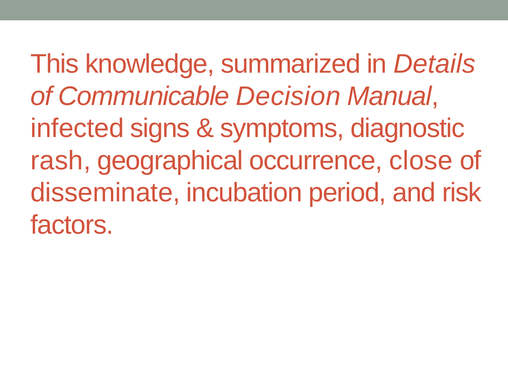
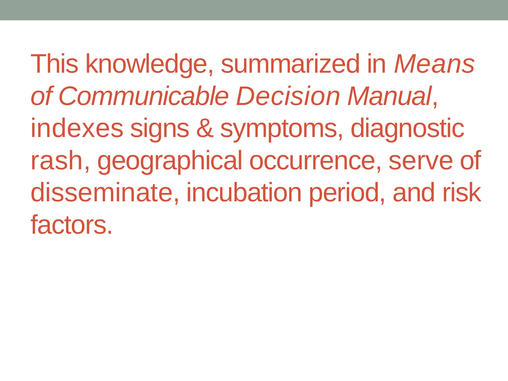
Details: Details -> Means (434, 64)
infected: infected -> indexes (77, 128)
close: close -> serve (421, 161)
